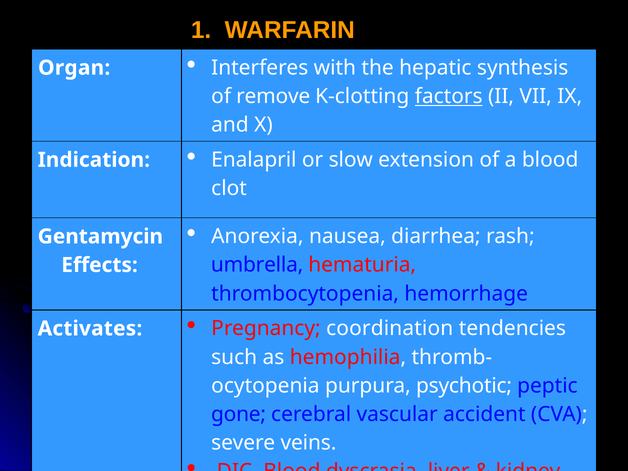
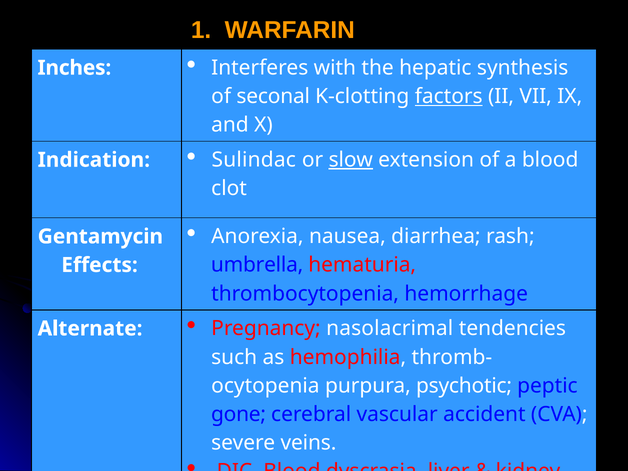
Organ: Organ -> Inches (74, 68)
remove: remove -> seconal (273, 96)
Enalapril: Enalapril -> Sulindac (254, 160)
slow underline: none -> present (351, 160)
Activates: Activates -> Alternate (90, 329)
coordination: coordination -> nasolacrimal (390, 329)
